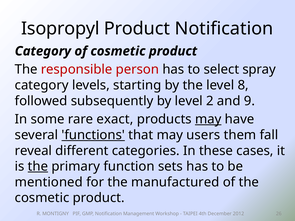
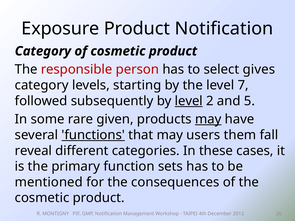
Isopropyl: Isopropyl -> Exposure (60, 29)
spray: spray -> gives (259, 70)
8: 8 -> 7 (243, 85)
level underline: none -> present (189, 101)
9: 9 -> 5 (249, 101)
exact: exact -> given (115, 119)
the underline: present -> none (38, 167)
manufactured: manufactured -> consequences (175, 182)
